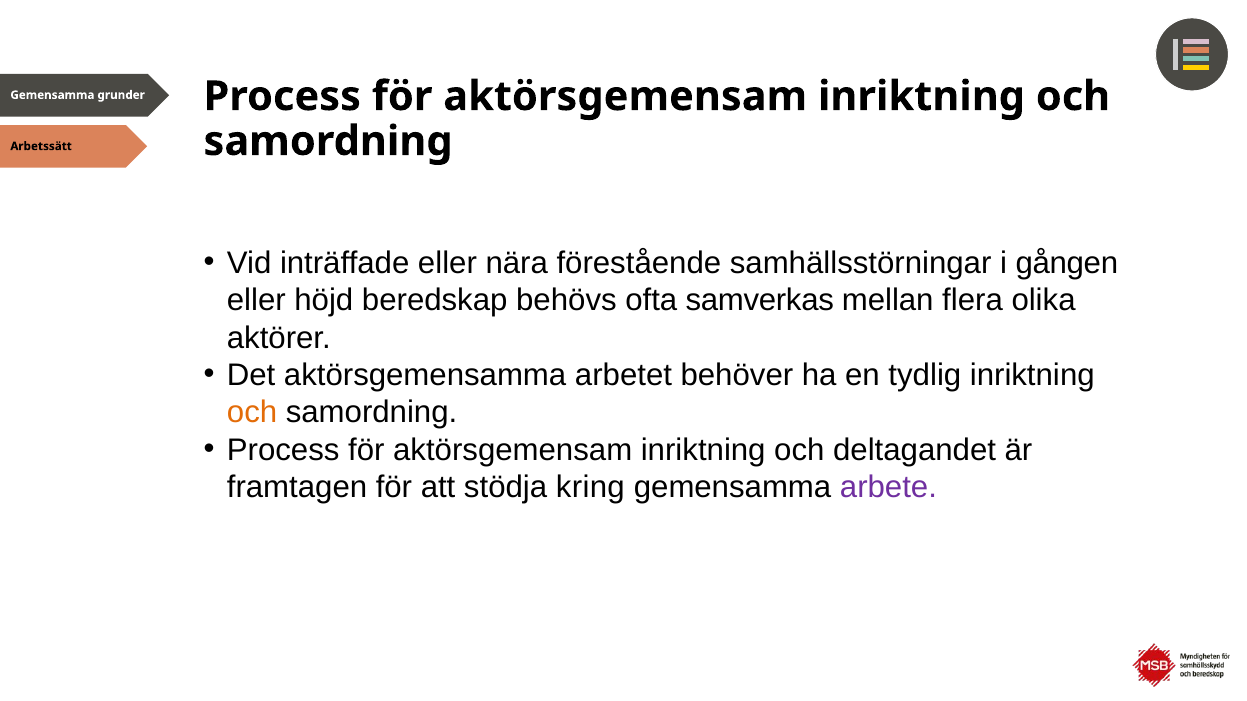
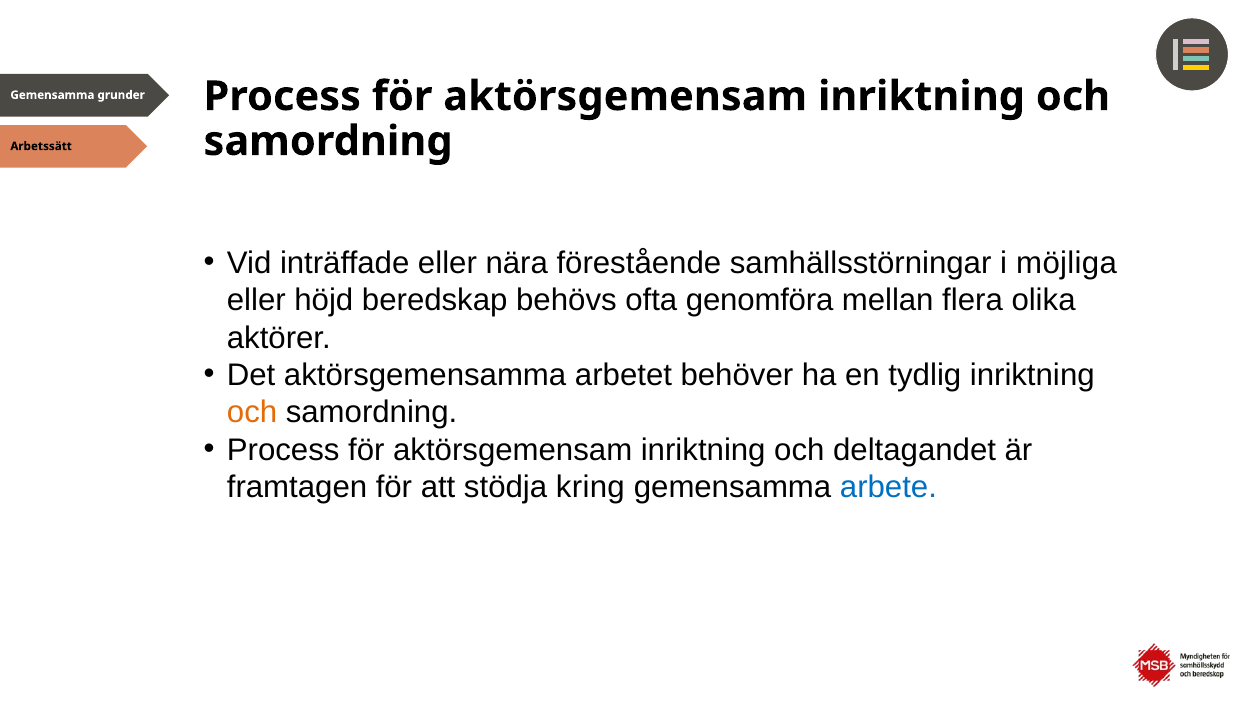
gången: gången -> möjliga (1067, 263)
samverkas: samverkas -> genomföra (760, 301)
arbete colour: purple -> blue (888, 488)
